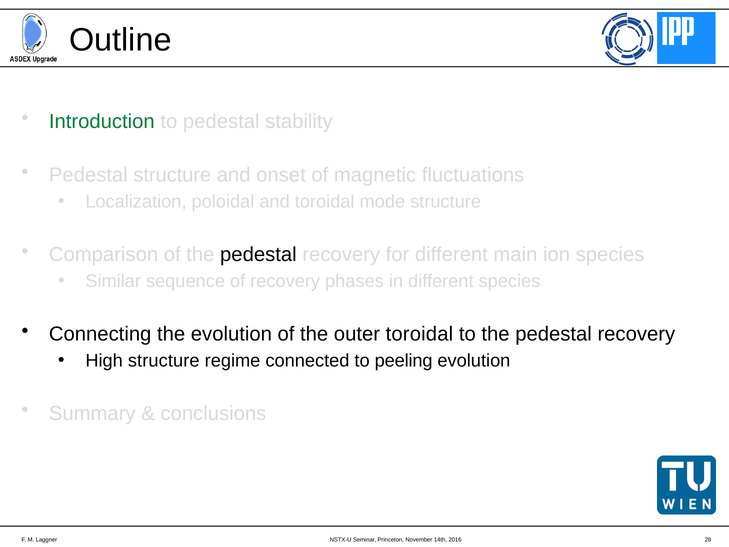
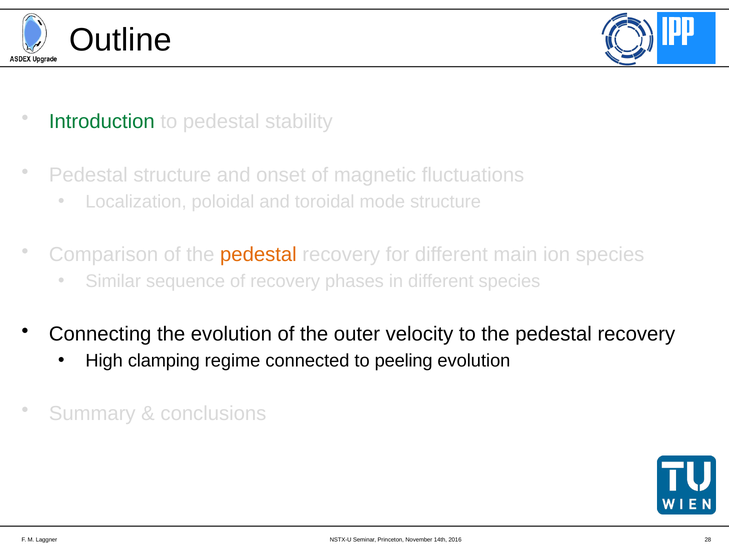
pedestal colour: black -> orange (258, 255)
outer toroidal: toroidal -> velocity (420, 334)
High structure: structure -> clamping (164, 361)
